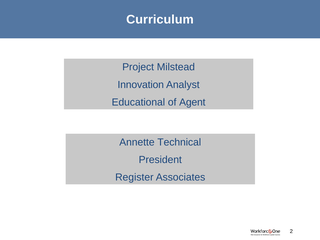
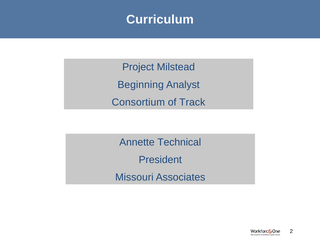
Innovation: Innovation -> Beginning (141, 85)
Educational: Educational -> Consortium (138, 102)
Agent: Agent -> Track (192, 102)
Register: Register -> Missouri (134, 177)
